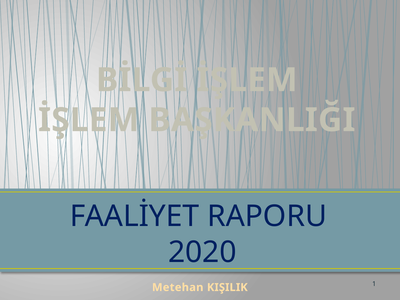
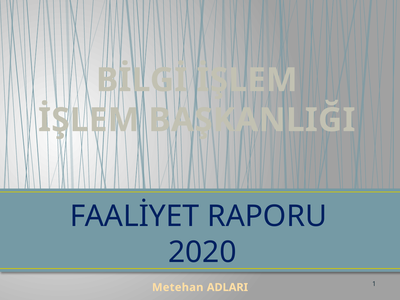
KIŞILIK: KIŞILIK -> ADLARI (227, 287)
